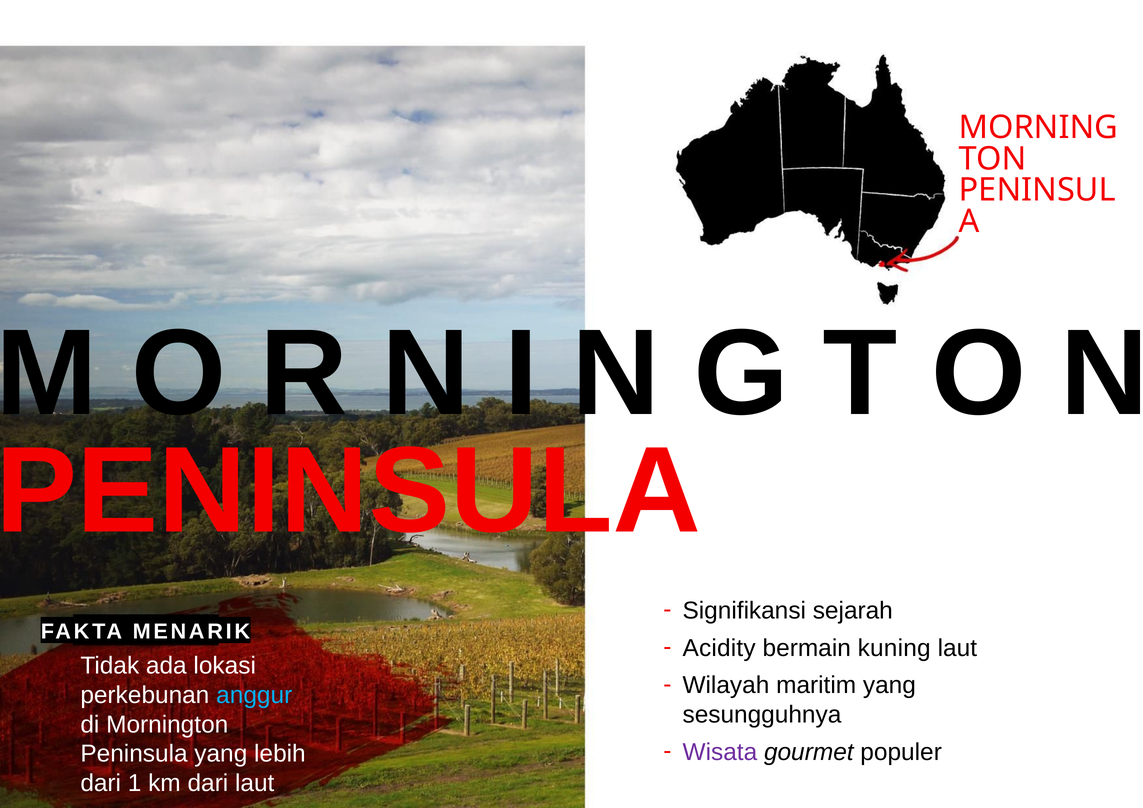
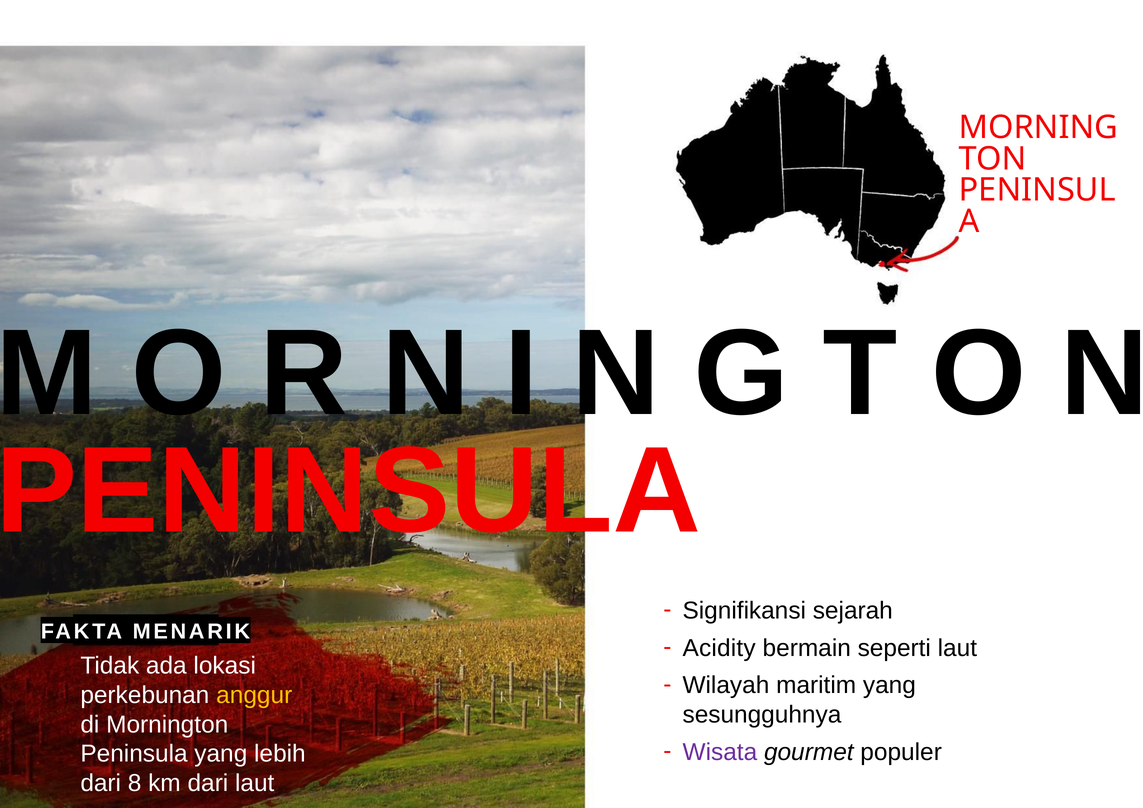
kuning: kuning -> seperti (894, 648)
anggur colour: light blue -> yellow (254, 695)
1: 1 -> 8 (135, 783)
